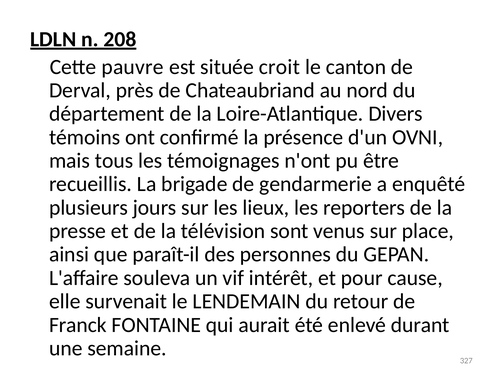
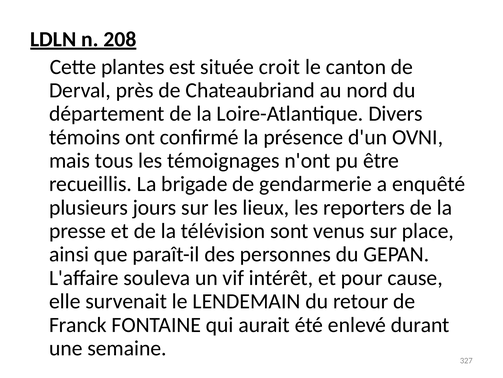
pauvre: pauvre -> plantes (133, 67)
